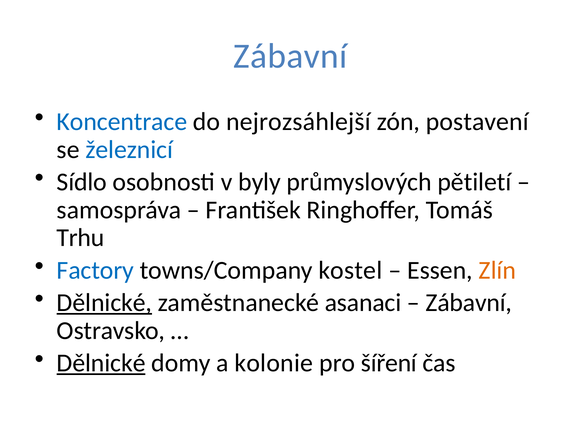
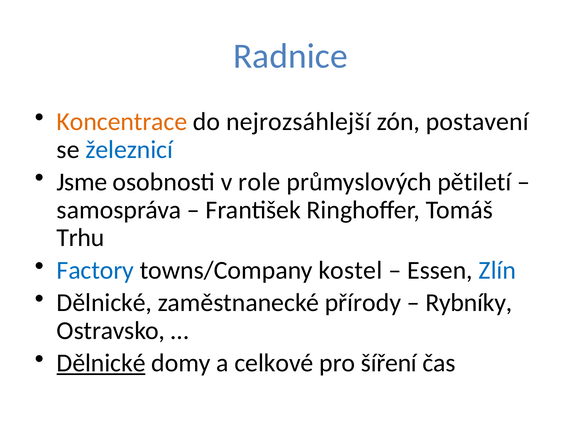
Zábavní: Zábavní -> Radnice (290, 56)
Koncentrace colour: blue -> orange (122, 122)
Sídlo: Sídlo -> Jsme (82, 182)
byly: byly -> role (259, 182)
Zlín colour: orange -> blue (497, 271)
Dělnické underline: present -> none (104, 303)
asanaci: asanaci -> přírody (363, 303)
Zábavní: Zábavní -> Rybníky (469, 303)
kolonie: kolonie -> celkové (274, 364)
